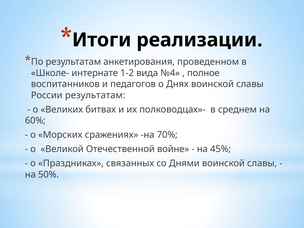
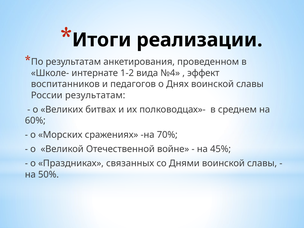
полное: полное -> эффект (203, 73)
